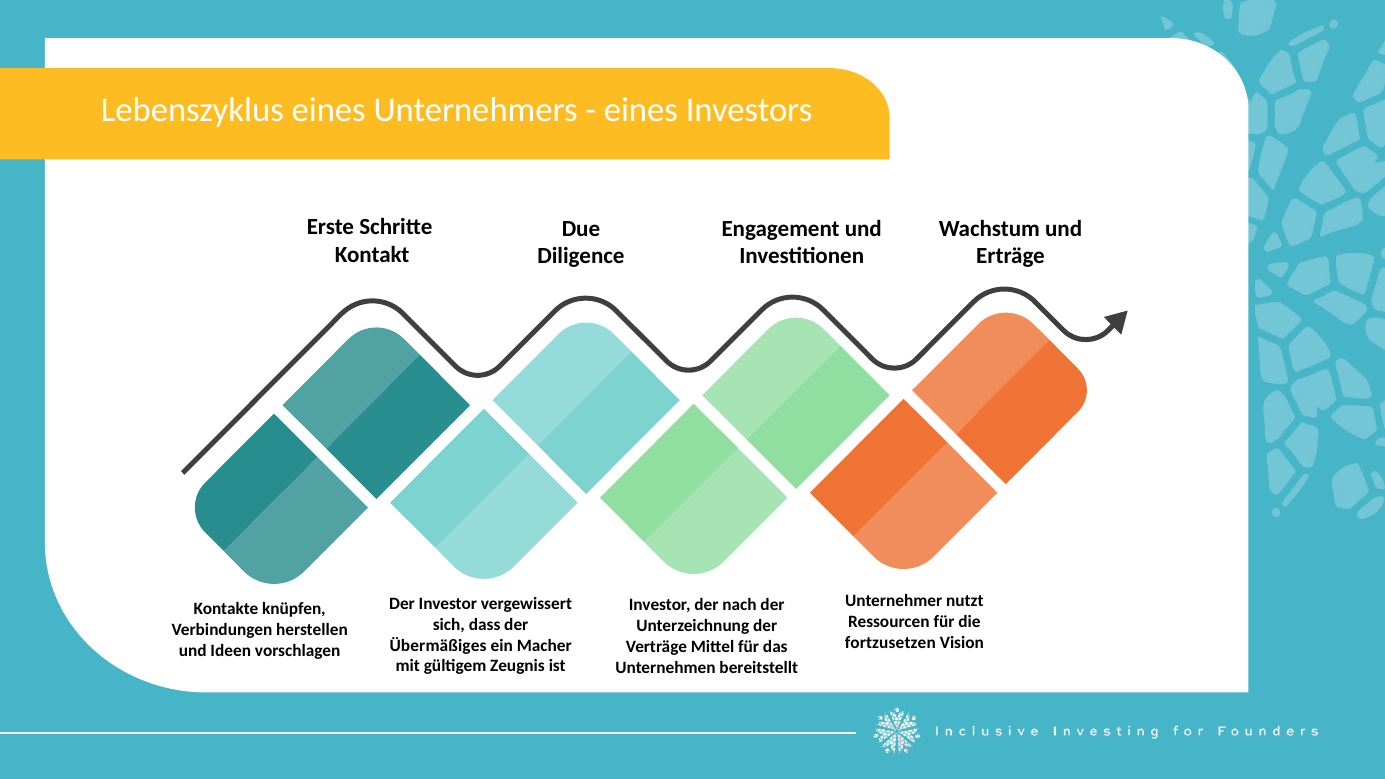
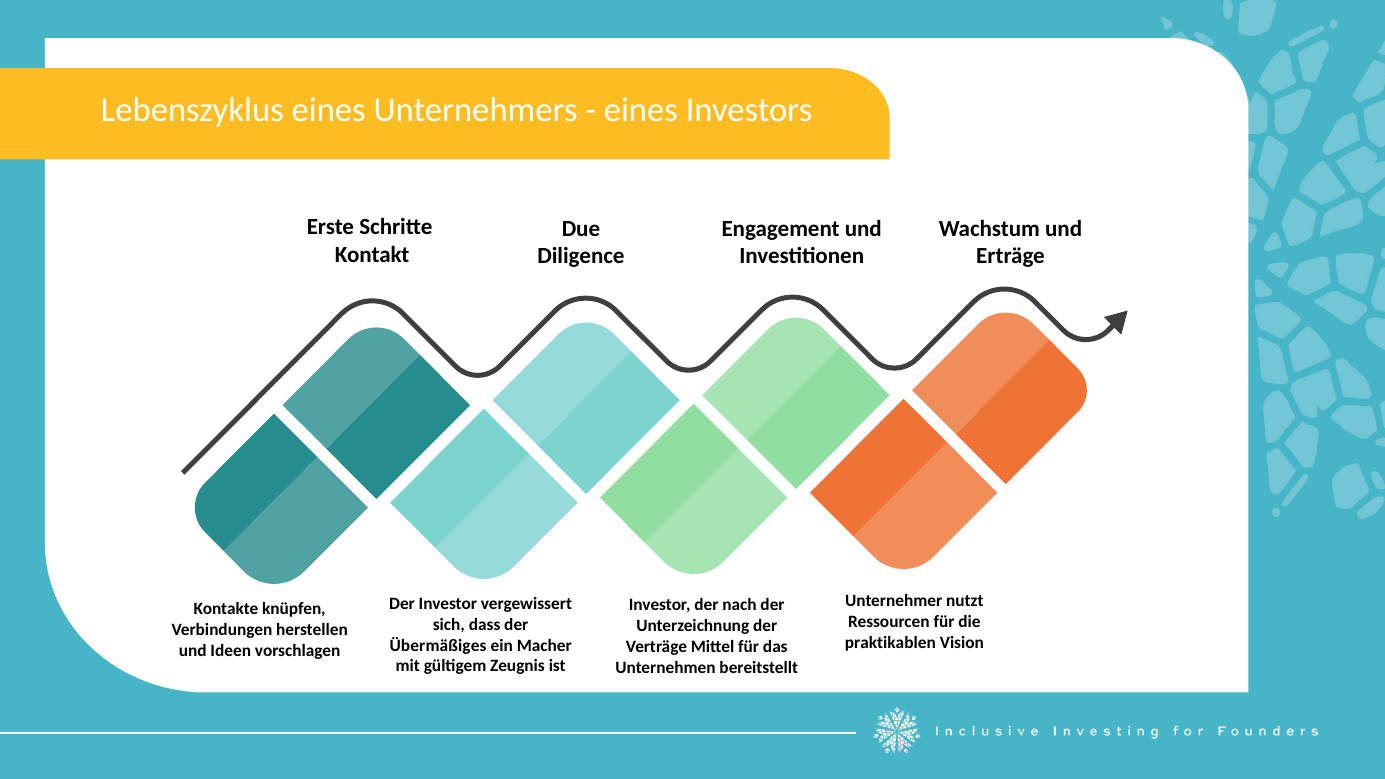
fortzusetzen: fortzusetzen -> praktikablen (890, 643)
